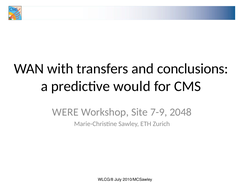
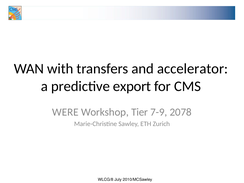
conclusions: conclusions -> accelerator (193, 69)
would: would -> export (132, 86)
Site: Site -> Tier (140, 112)
2048: 2048 -> 2078 (181, 112)
